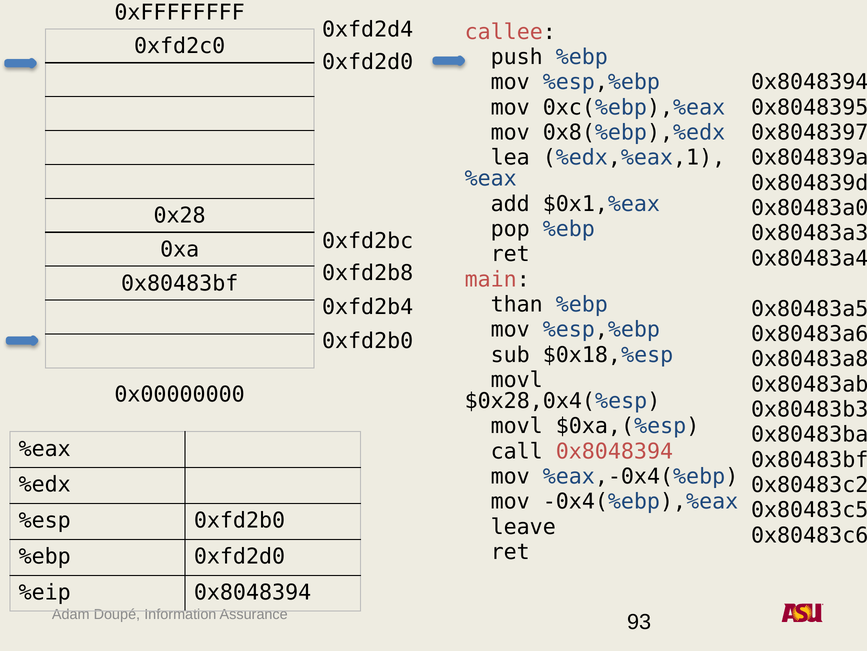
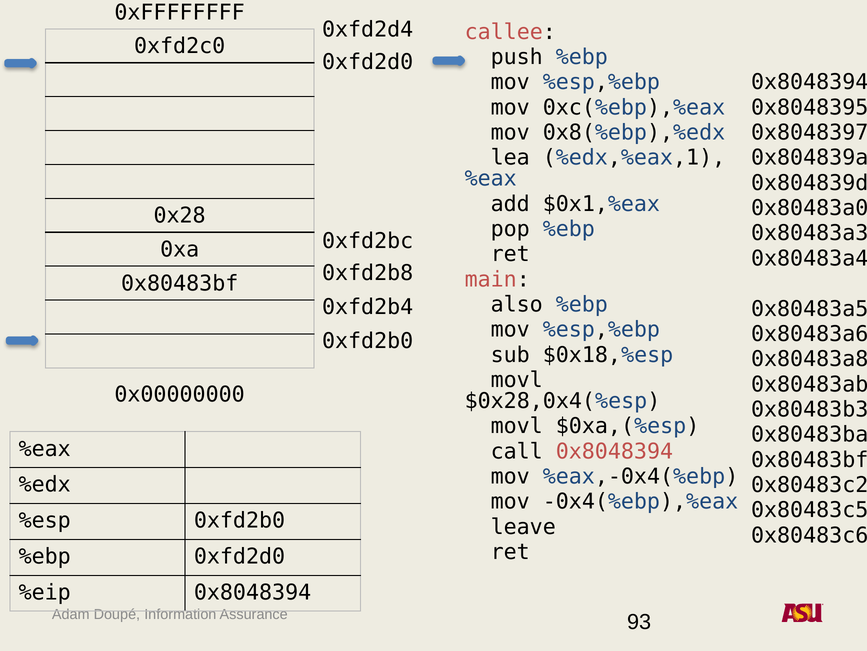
than: than -> also (517, 304)
